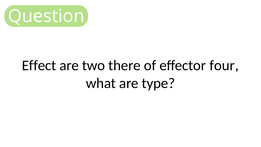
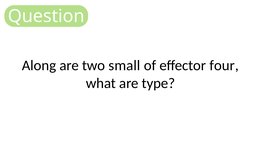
Effect: Effect -> Along (39, 65)
there: there -> small (124, 65)
